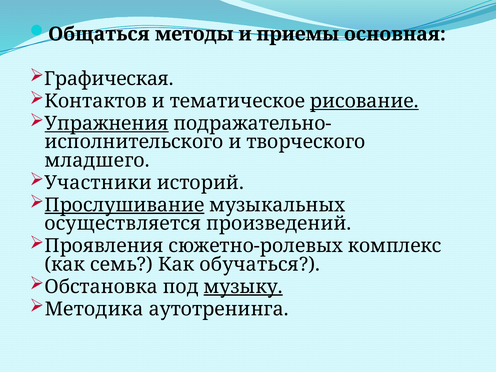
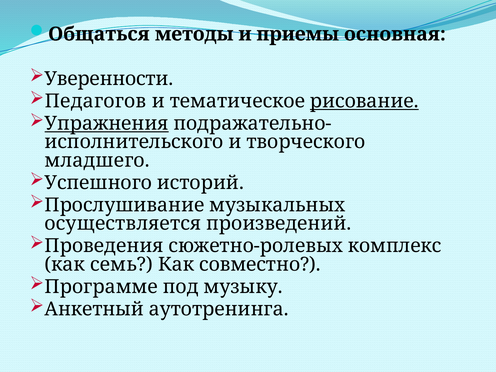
Графическая: Графическая -> Уверенности (109, 79)
Контактов: Контактов -> Педагогов (96, 101)
Участники: Участники -> Успешного (98, 183)
Прослушивание underline: present -> none (124, 205)
Проявления: Проявления -> Проведения (104, 246)
обучаться: обучаться -> совместно (260, 264)
Обстановка: Обстановка -> Программе (101, 287)
музыку underline: present -> none (243, 287)
Методика: Методика -> Анкетный (94, 309)
